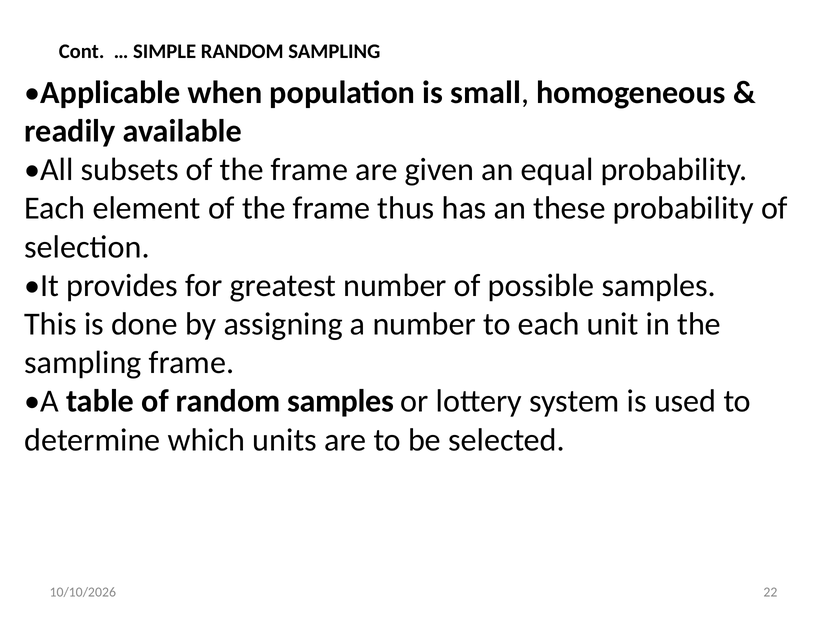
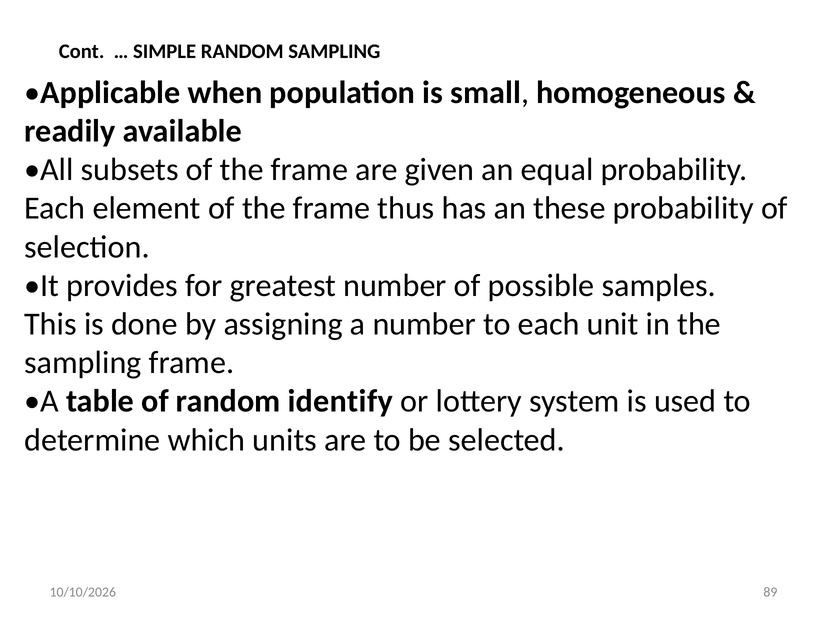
random samples: samples -> identify (340, 402)
22: 22 -> 89 (770, 592)
